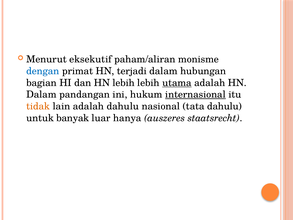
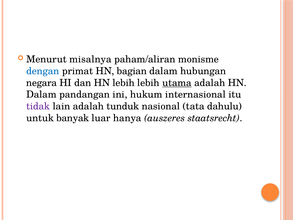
eksekutif: eksekutif -> misalnya (90, 59)
terjadi: terjadi -> bagian (132, 71)
bagian: bagian -> negara (42, 83)
internasional underline: present -> none (195, 94)
tidak colour: orange -> purple (38, 106)
adalah dahulu: dahulu -> tunduk (123, 106)
